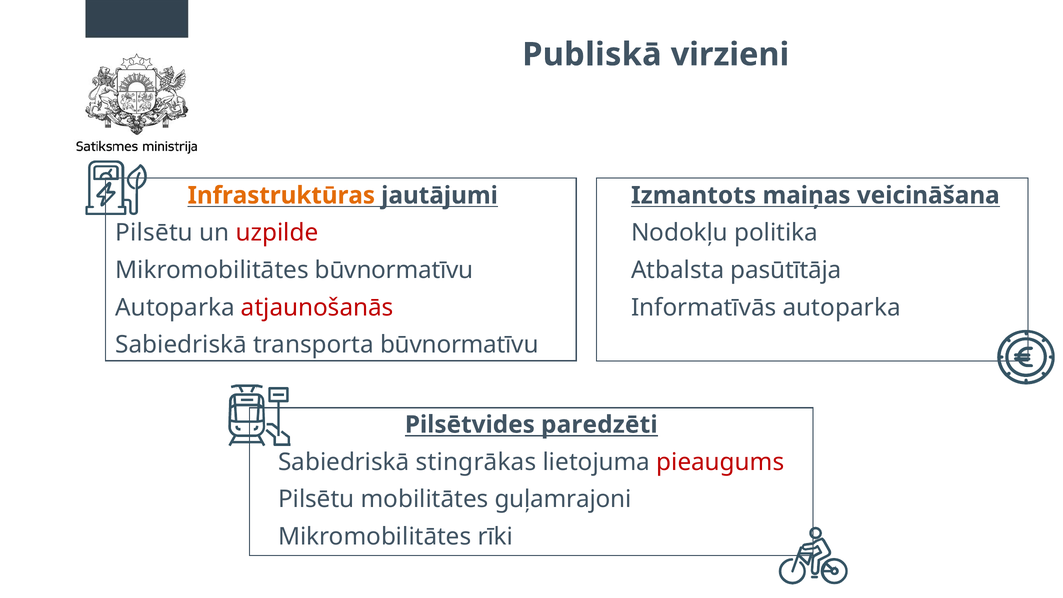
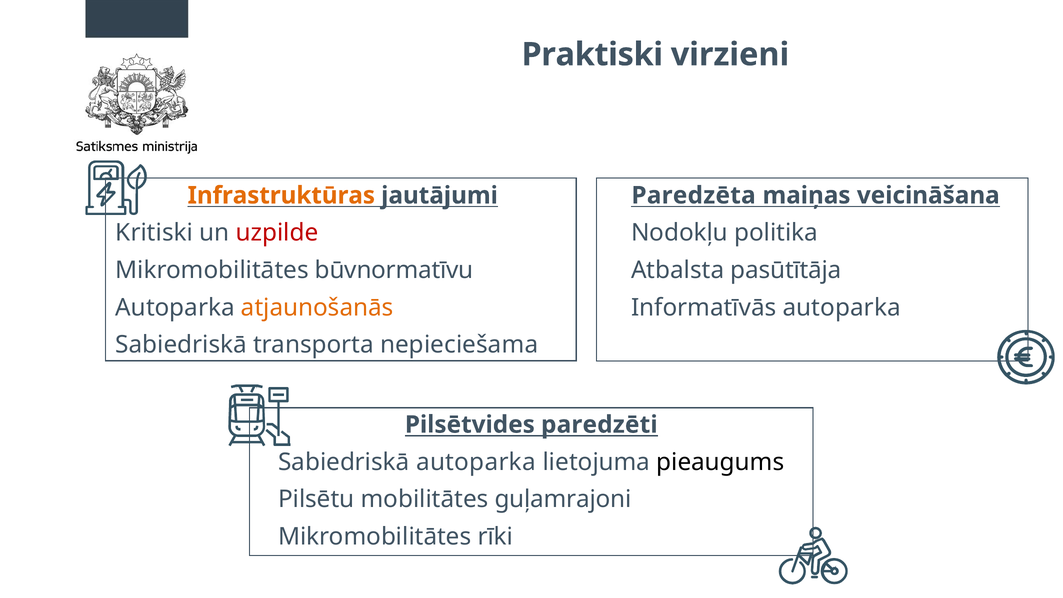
Publiskā: Publiskā -> Praktiski (592, 55)
Izmantots: Izmantots -> Paredzēta (694, 195)
Pilsētu: Pilsētu -> Kritiski (154, 233)
atjaunošanās colour: red -> orange (317, 308)
transporta būvnormatīvu: būvnormatīvu -> nepieciešama (459, 345)
Sabiedriskā stingrākas: stingrākas -> autoparka (476, 462)
pieaugums colour: red -> black (720, 462)
